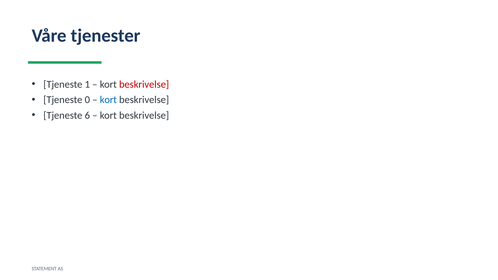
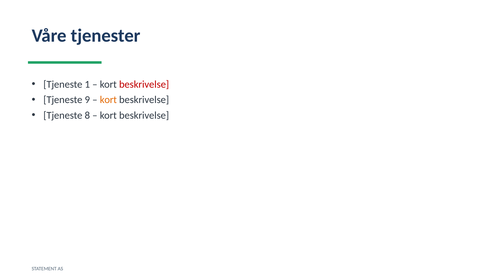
0: 0 -> 9 (87, 100)
kort colour: blue -> orange (108, 100)
6: 6 -> 8 (87, 115)
